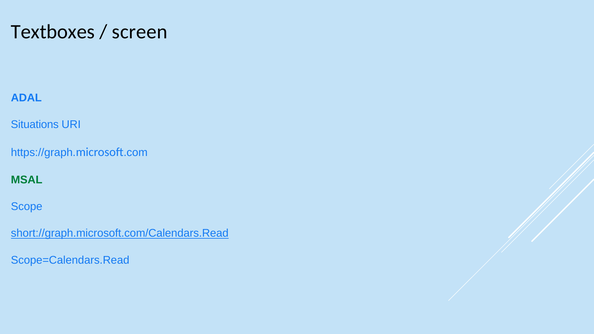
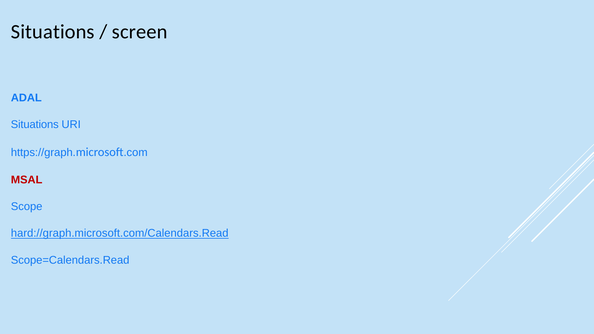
Textboxes: Textboxes -> Situations (53, 32)
MSAL colour: green -> red (27, 180)
short://graph.microsoft.com/Calendars.Read: short://graph.microsoft.com/Calendars.Read -> hard://graph.microsoft.com/Calendars.Read (120, 233)
